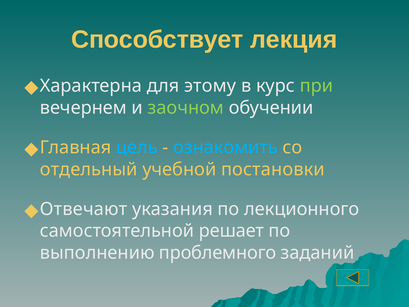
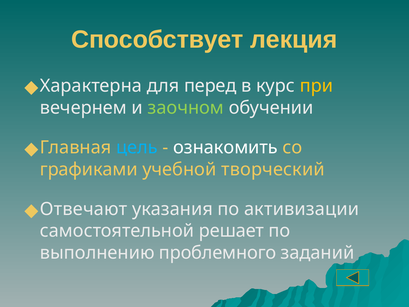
этому: этому -> перед (210, 86)
при colour: light green -> yellow (316, 86)
ознакомить colour: light blue -> white (226, 147)
отдельный: отдельный -> графиками (89, 169)
постановки: постановки -> творческий (273, 169)
лекционного: лекционного -> активизации (302, 209)
